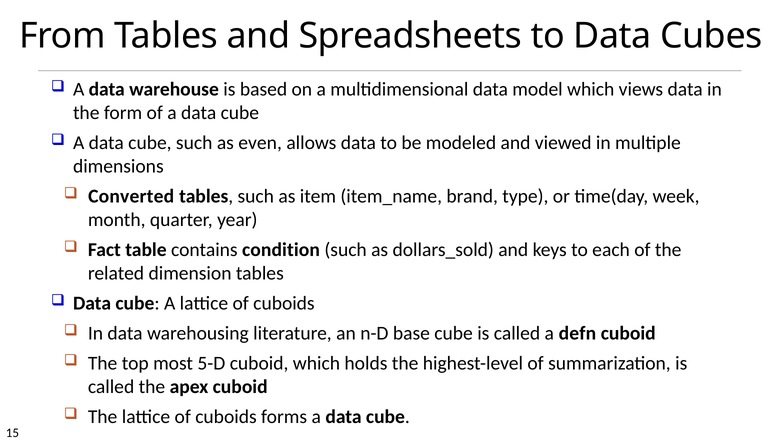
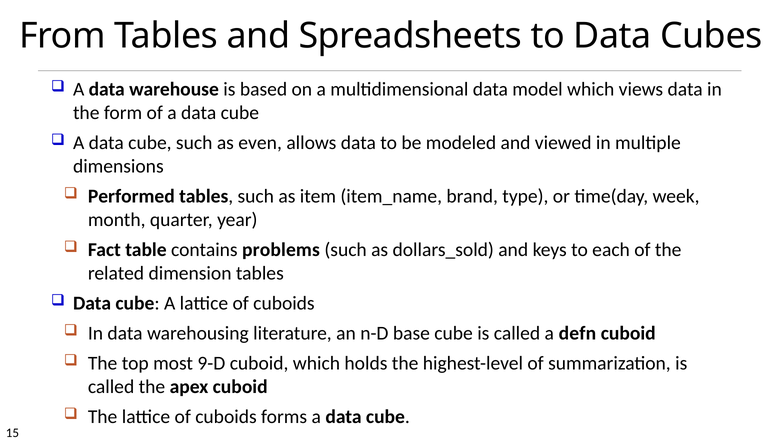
Converted: Converted -> Performed (131, 196)
condition: condition -> problems (281, 250)
5-D: 5-D -> 9-D (211, 363)
